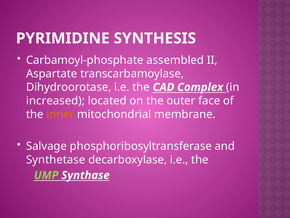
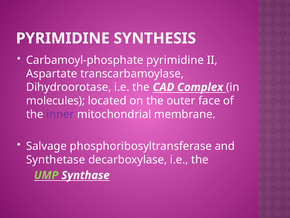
Carbamoyl-phosphate assembled: assembled -> pyrimidine (175, 60)
increased: increased -> molecules (56, 101)
inner colour: orange -> purple (60, 114)
